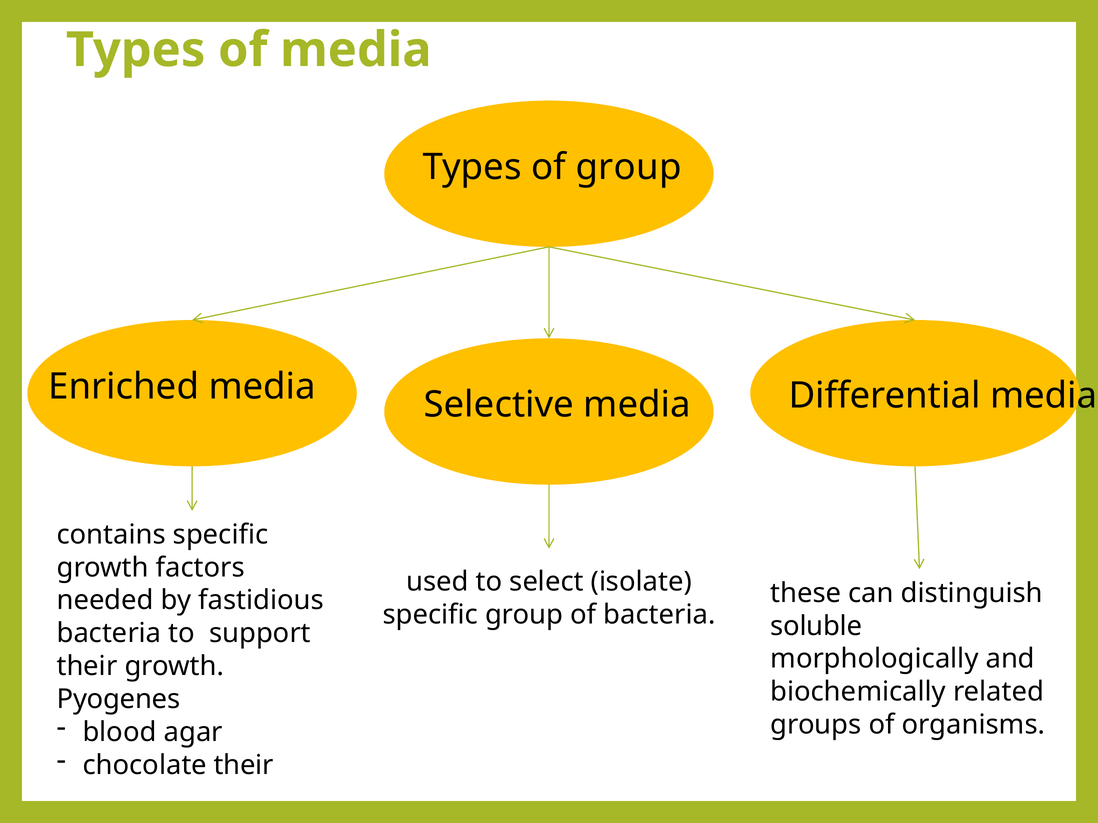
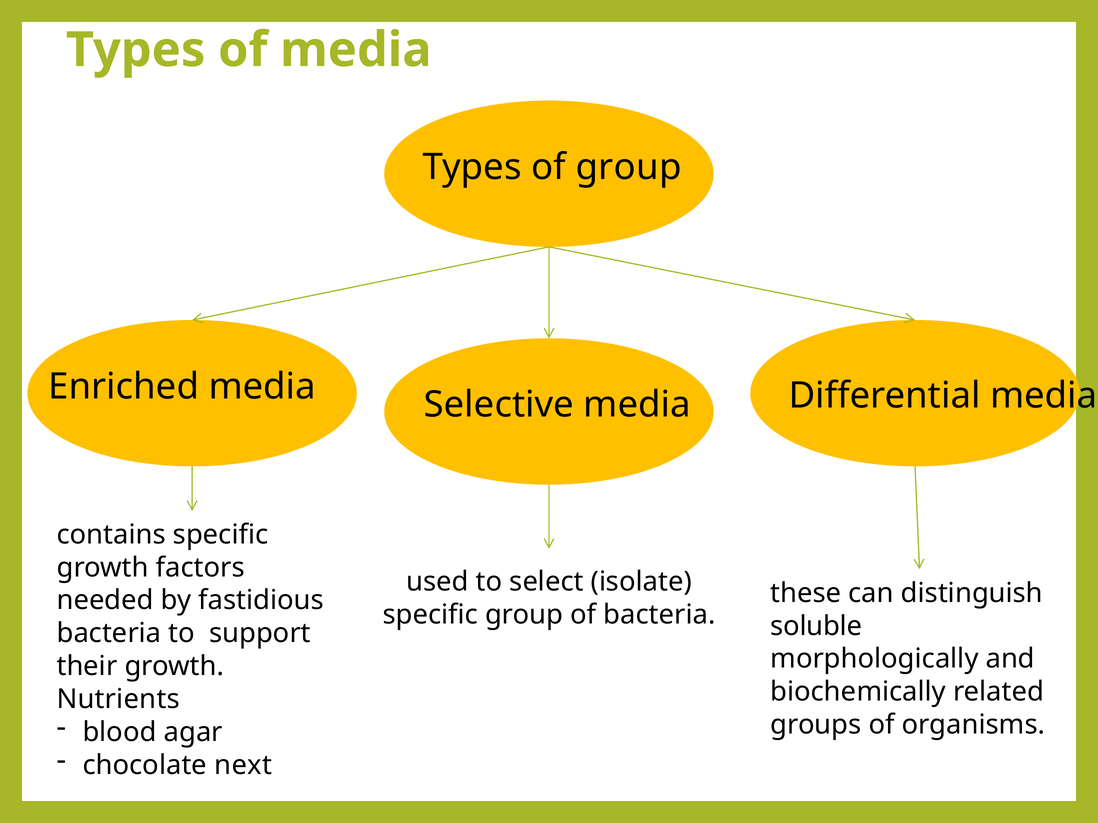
Pyogenes: Pyogenes -> Nutrients (118, 700)
chocolate their: their -> next (243, 766)
